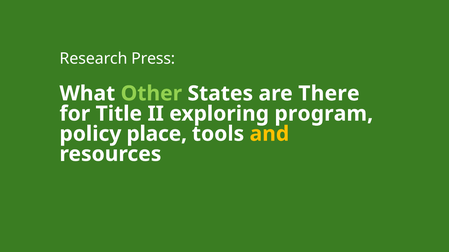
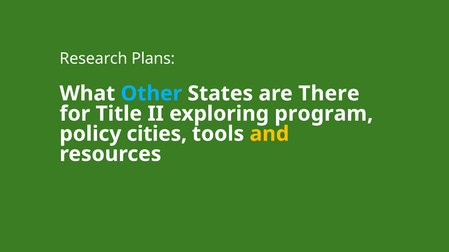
Press: Press -> Plans (153, 59)
Other colour: light green -> light blue (151, 94)
place: place -> cities (157, 134)
